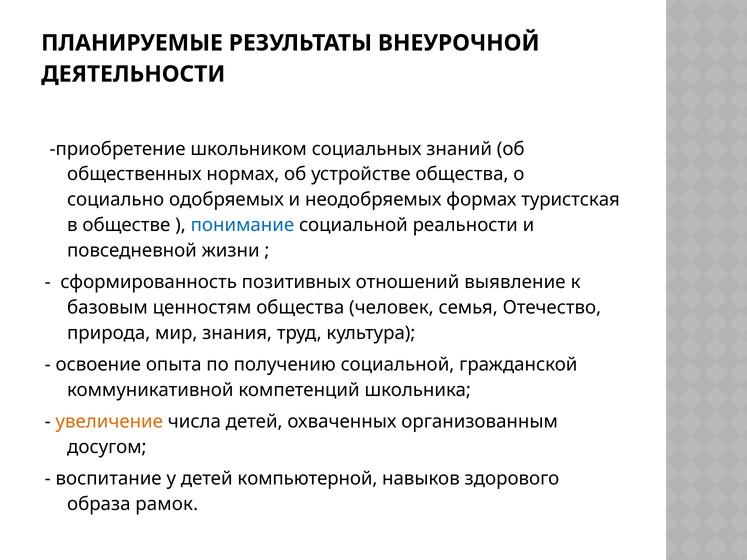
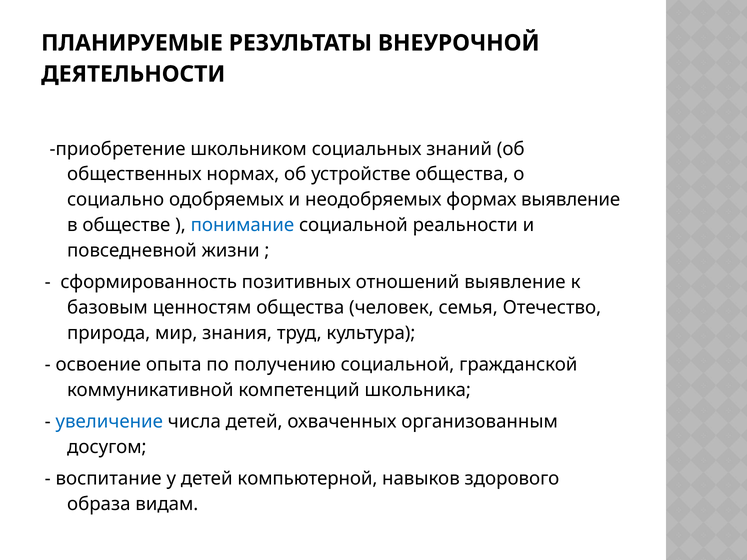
формах туристская: туристская -> выявление (571, 200)
увеличение colour: orange -> blue (109, 422)
рамок: рамок -> видам (167, 504)
